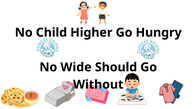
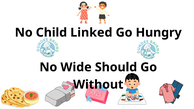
Higher: Higher -> Linked (91, 33)
